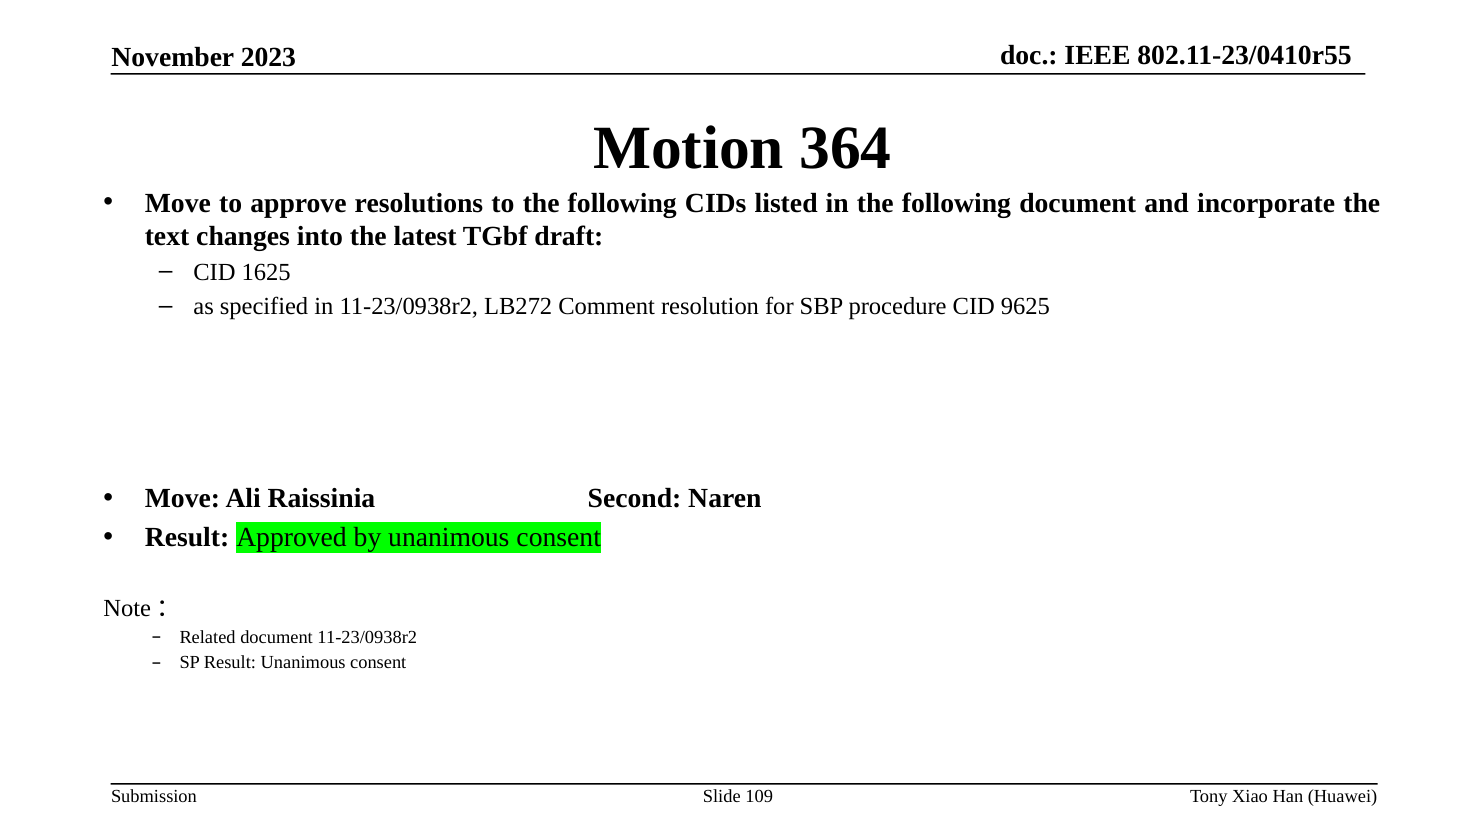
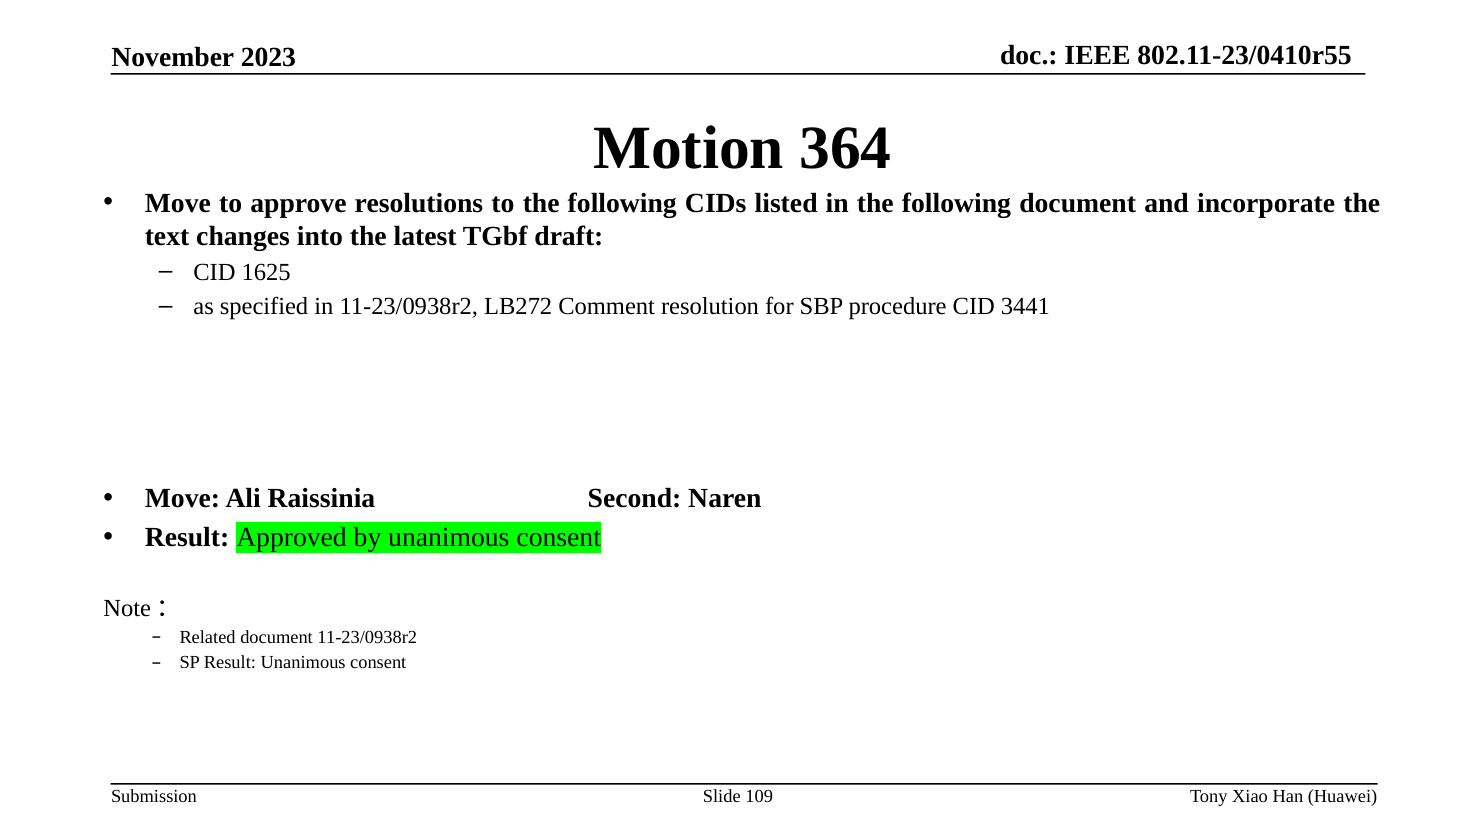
9625: 9625 -> 3441 (1025, 307)
